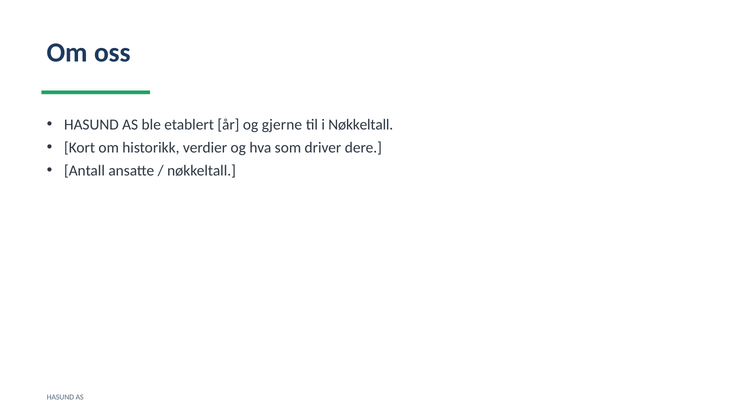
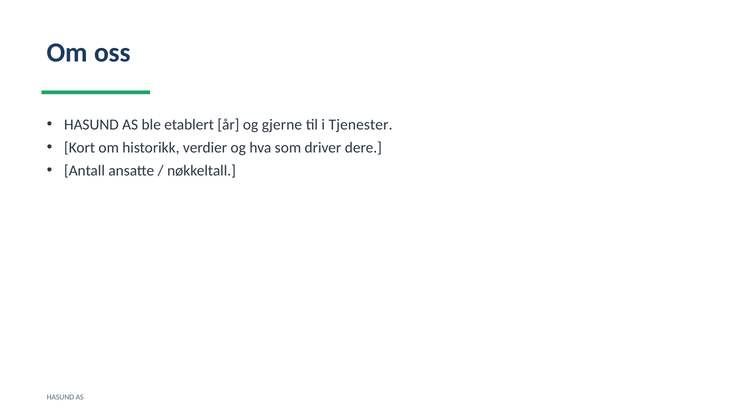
i Nøkkeltall: Nøkkeltall -> Tjenester (361, 125)
